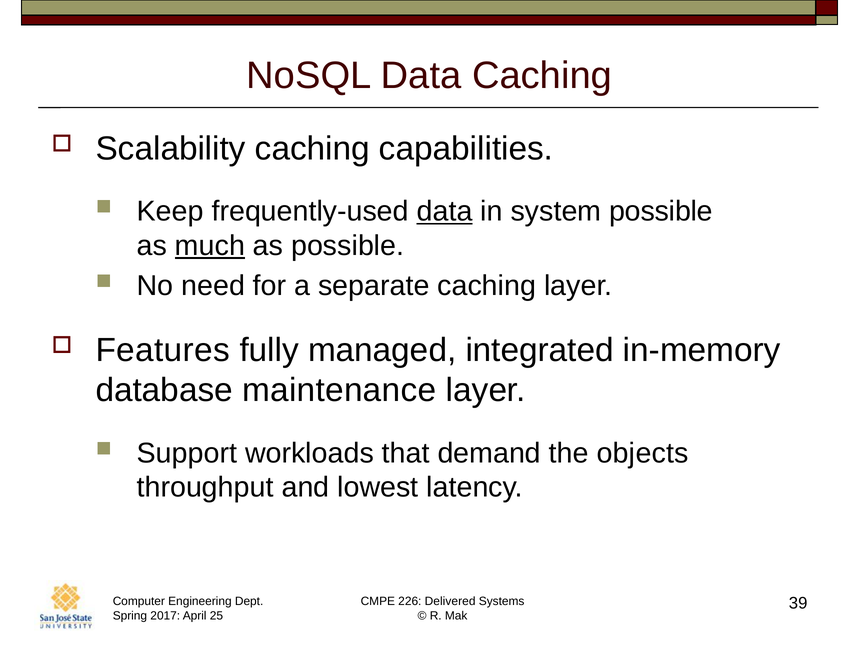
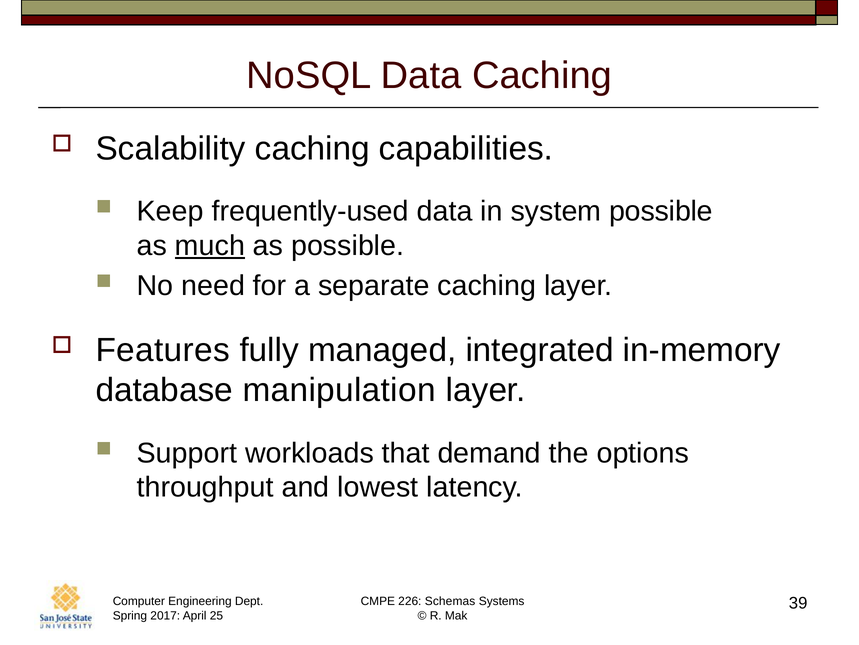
data underline: present -> none (445, 211)
maintenance: maintenance -> manipulation (339, 390)
objects: objects -> options (643, 453)
Delivered: Delivered -> Schemas (450, 601)
